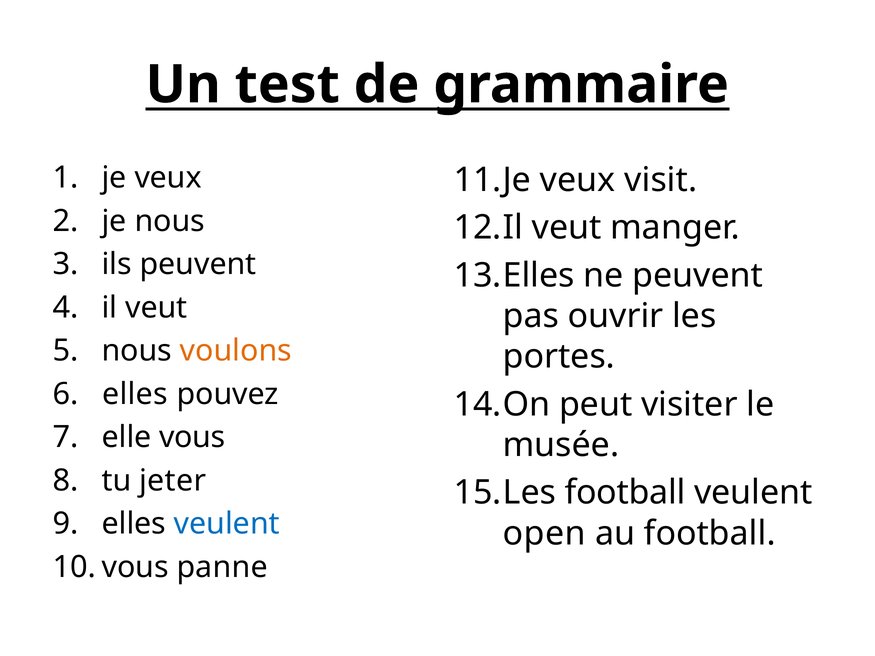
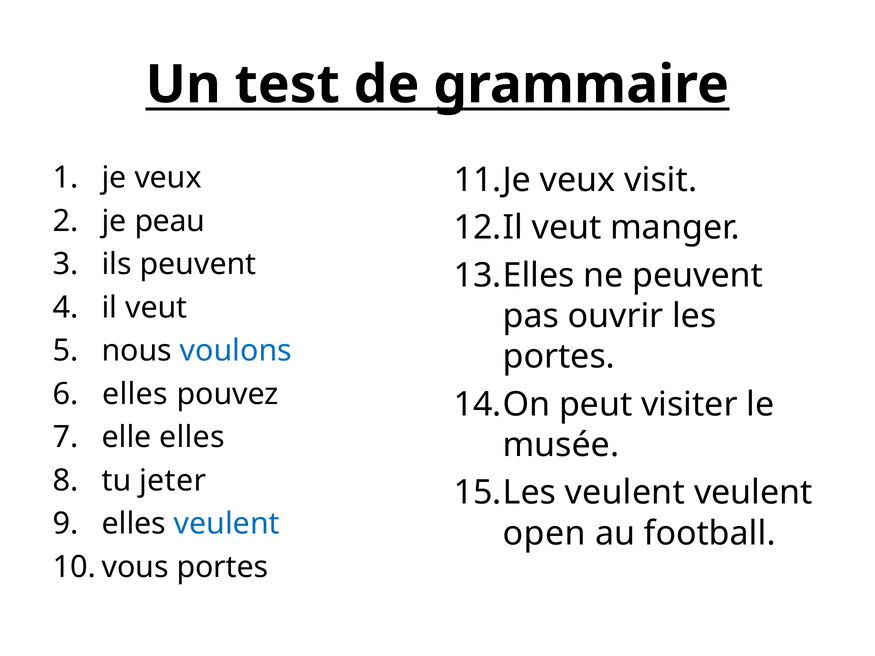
je nous: nous -> peau (170, 221)
voulons colour: orange -> blue (236, 351)
elle vous: vous -> elles (192, 437)
football: football -> veulent (625, 493)
panne: panne -> portes (222, 567)
